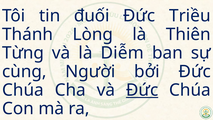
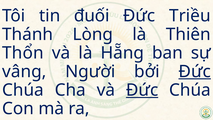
Từng: Từng -> Thổn (23, 53)
Diễm: Diễm -> Hẵng (122, 53)
cùng: cùng -> vâng (24, 71)
Đức underline: none -> present (195, 71)
